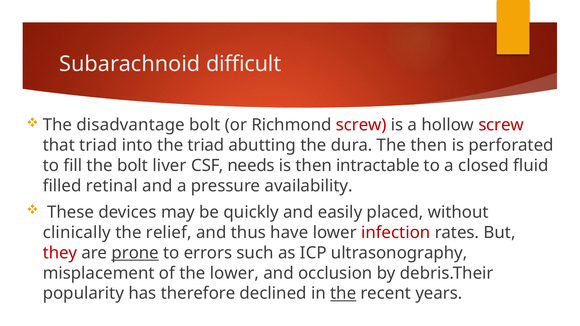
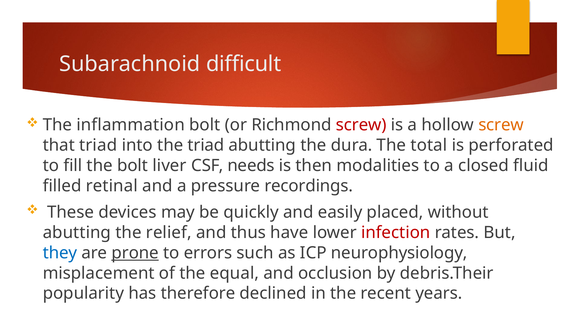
disadvantage: disadvantage -> inflammation (131, 125)
screw colour: red -> orange (501, 125)
The then: then -> total (429, 145)
intractable: intractable -> modalities (378, 166)
availability: availability -> recordings (309, 186)
clinically: clinically -> abutting (77, 233)
they colour: red -> blue (60, 253)
ultrasonography: ultrasonography -> neurophysiology (399, 253)
the lower: lower -> equal (234, 273)
the underline: present -> none (343, 294)
